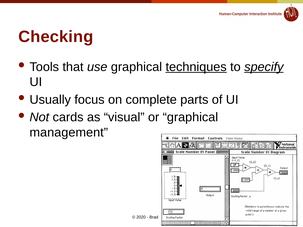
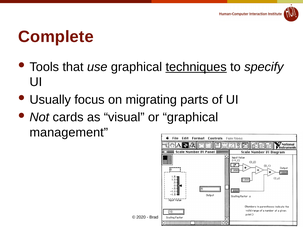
Checking: Checking -> Complete (56, 37)
specify underline: present -> none (264, 67)
complete: complete -> migrating (151, 100)
